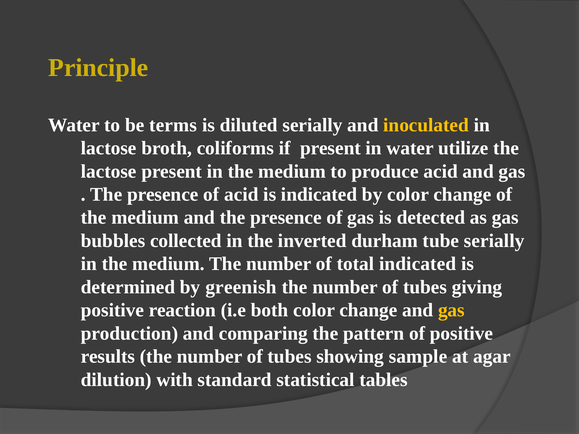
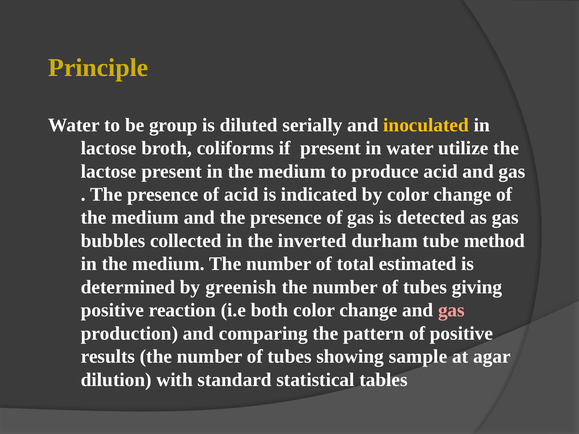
terms: terms -> group (173, 125)
tube serially: serially -> method (494, 241)
total indicated: indicated -> estimated (418, 264)
gas colour: yellow -> pink (451, 310)
